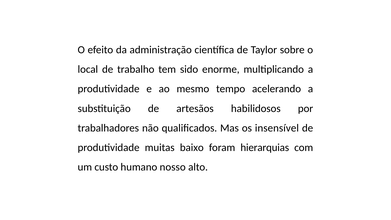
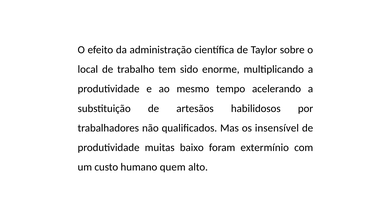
hierarquias: hierarquias -> extermínio (265, 147)
nosso: nosso -> quem (173, 167)
